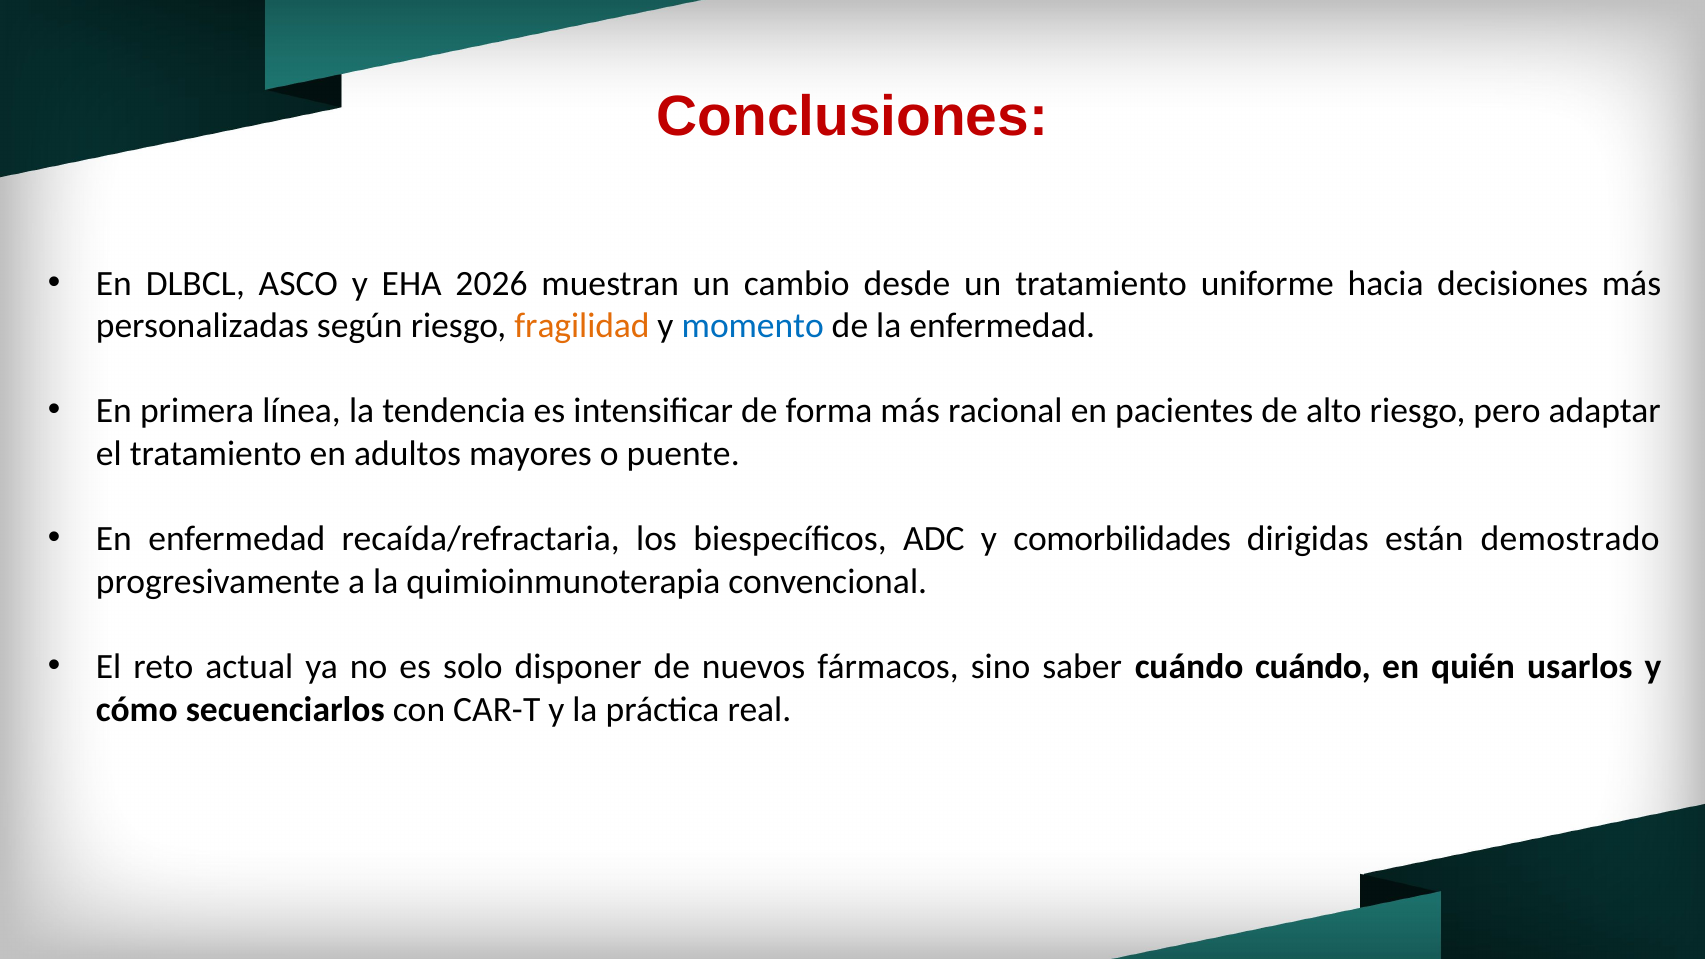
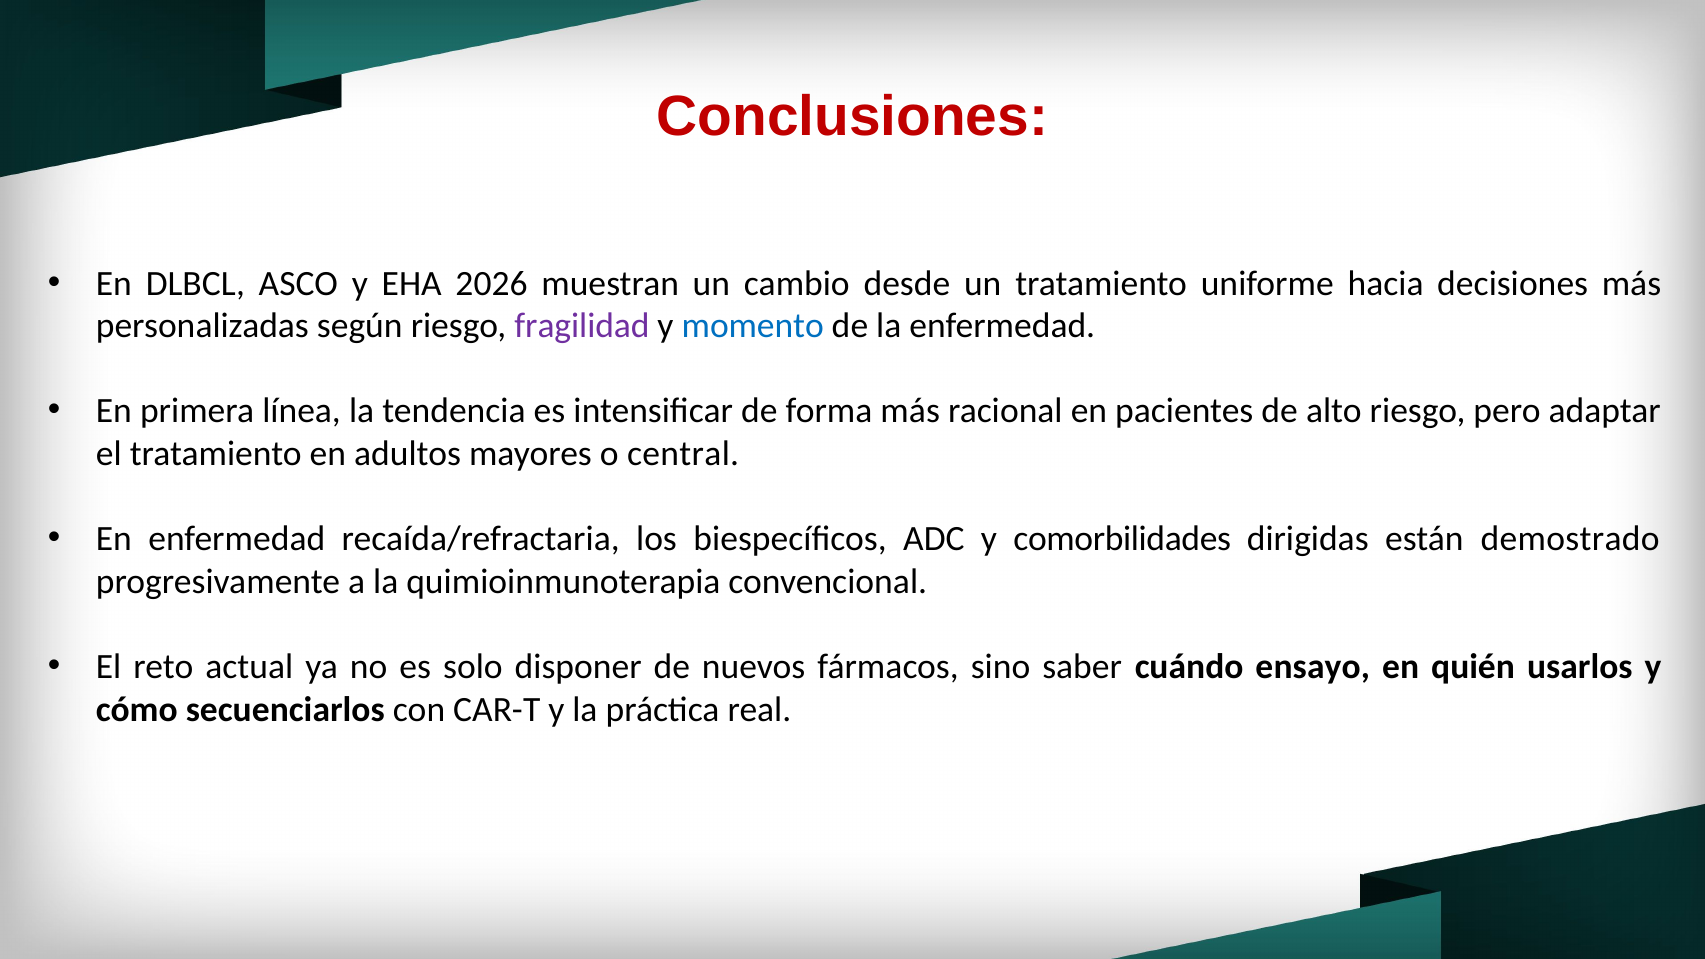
fragilidad colour: orange -> purple (582, 326)
puente: puente -> central (683, 454)
cuándo cuándo: cuándo -> ensayo (1313, 667)
